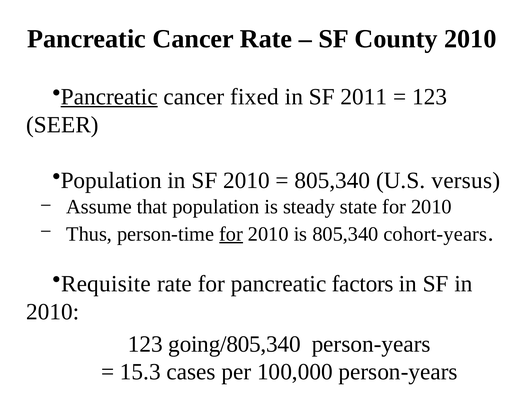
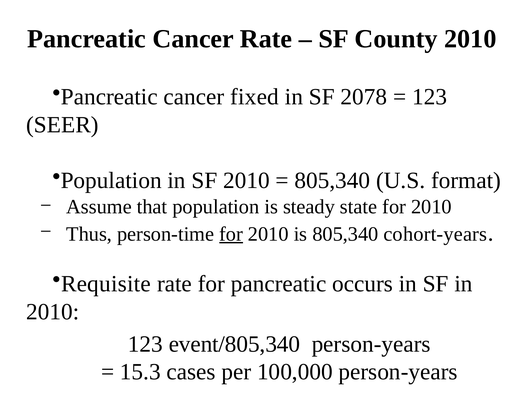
Pancreatic underline: present -> none (109, 97)
2011: 2011 -> 2078 (364, 97)
versus: versus -> format (466, 181)
factors: factors -> occurs (363, 284)
going/805,340: going/805,340 -> event/805,340 (234, 344)
